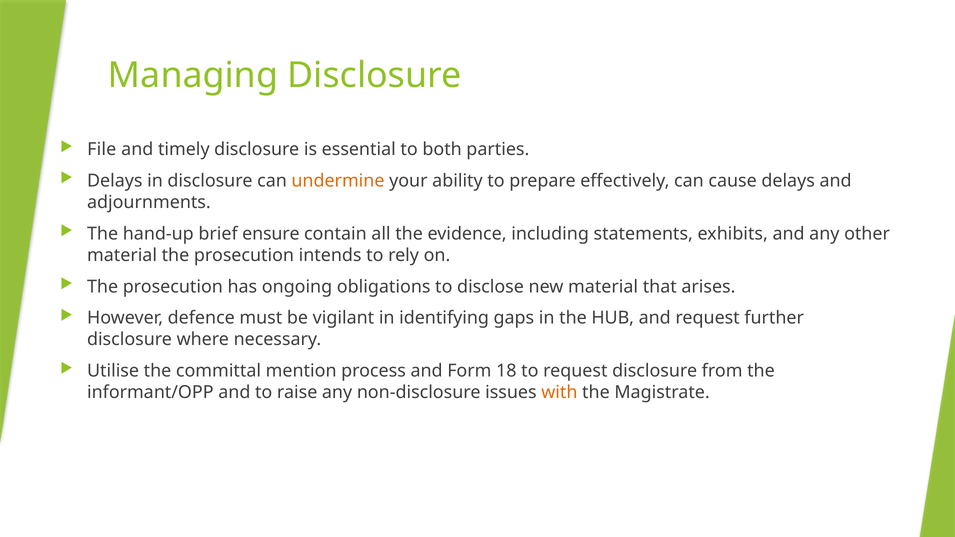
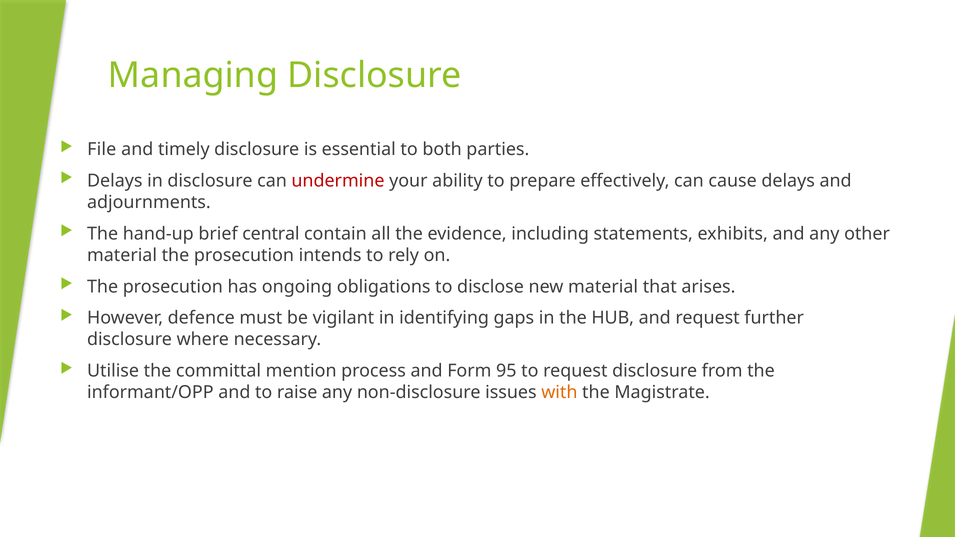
undermine colour: orange -> red (338, 181)
ensure: ensure -> central (271, 234)
18: 18 -> 95 (506, 371)
